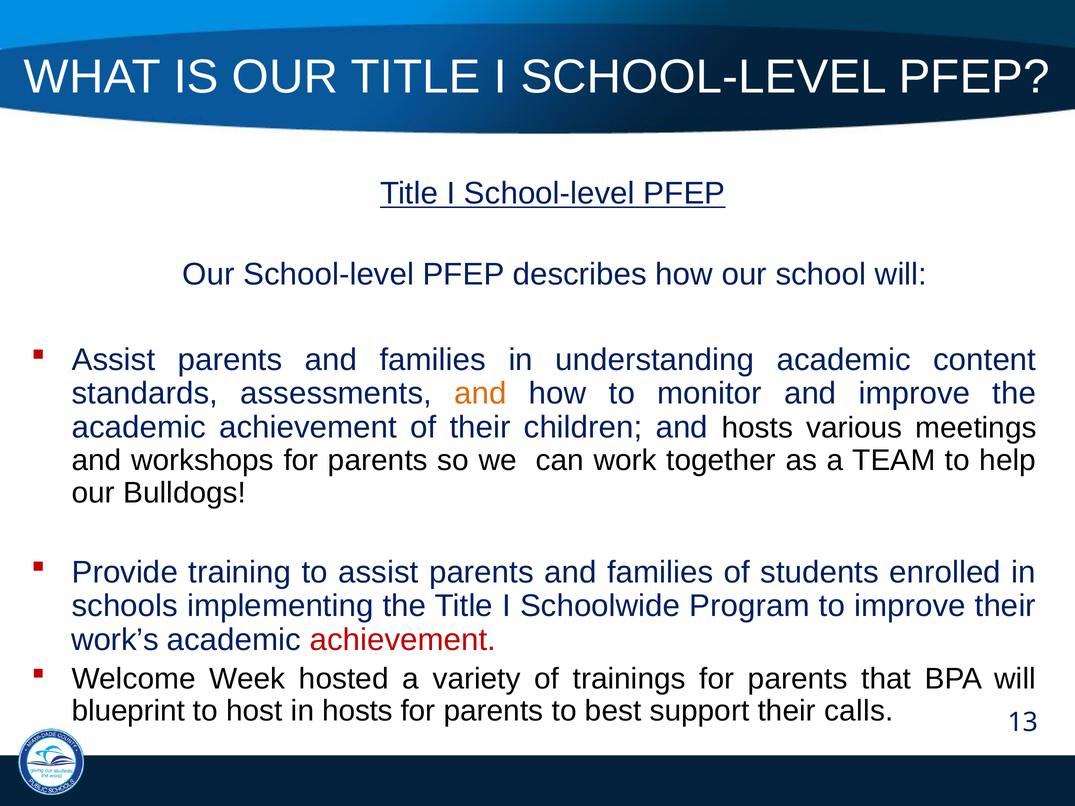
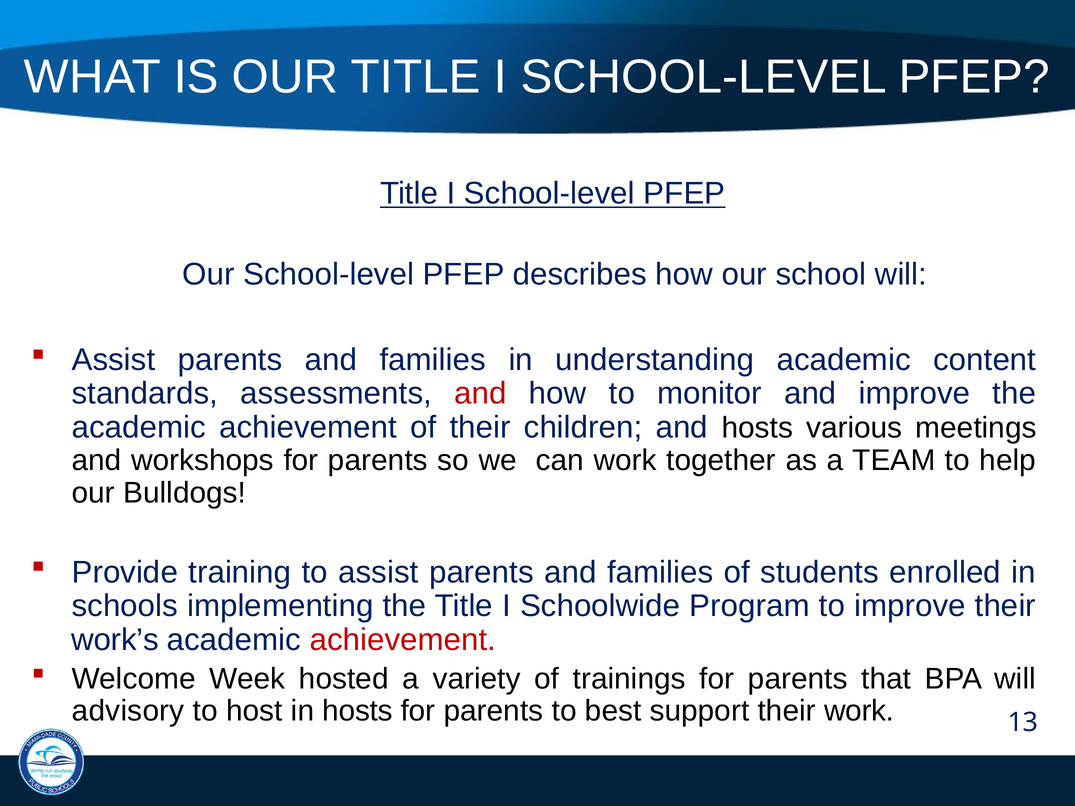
and colour: orange -> red (480, 394)
blueprint: blueprint -> advisory (128, 711)
their calls: calls -> work (859, 711)
